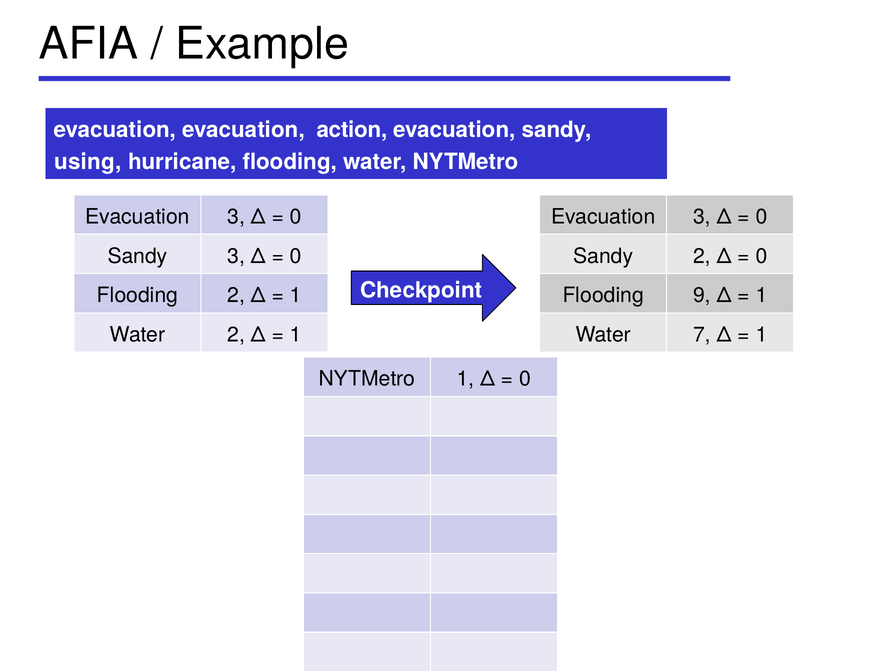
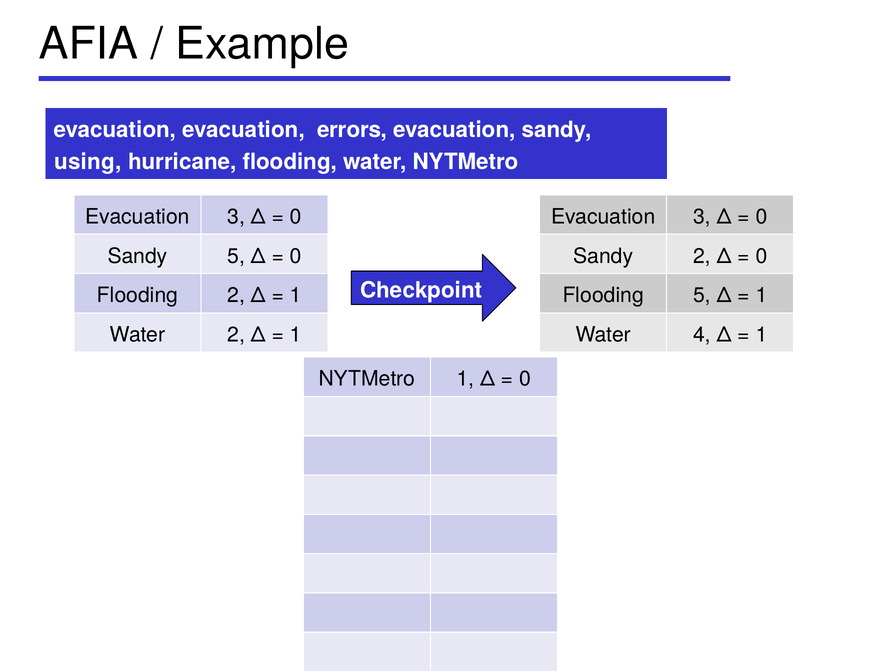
action: action -> errors (352, 130)
Sandy 3: 3 -> 5 (236, 256)
Flooding 9: 9 -> 5 (702, 295)
7: 7 -> 4 (702, 335)
